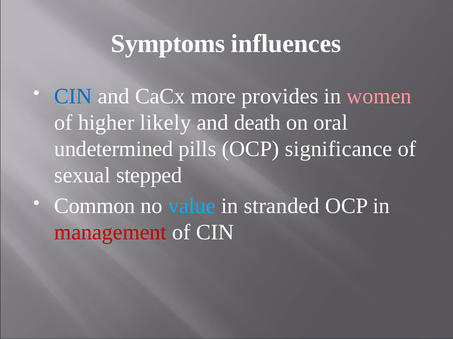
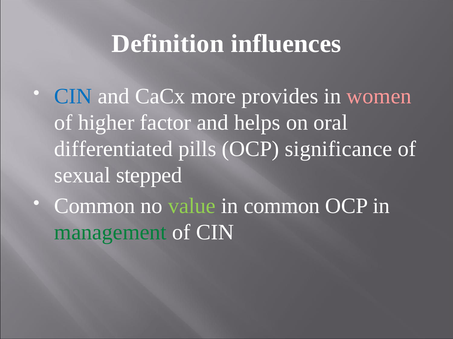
Symptoms: Symptoms -> Definition (168, 44)
likely: likely -> factor (166, 123)
death: death -> helps (257, 123)
undetermined: undetermined -> differentiated (114, 149)
value colour: light blue -> light green (192, 206)
in stranded: stranded -> common (282, 206)
management colour: red -> green (111, 233)
